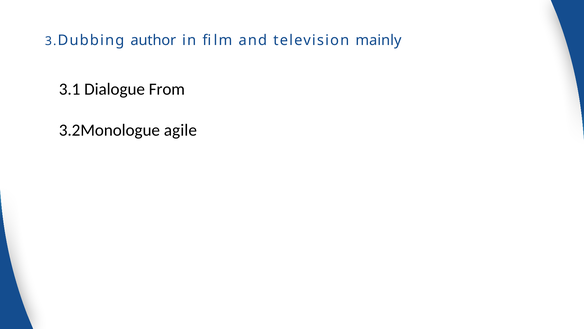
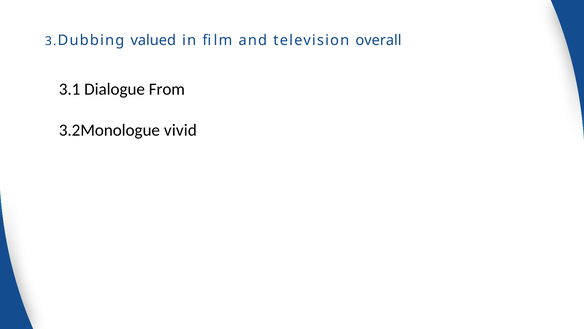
author: author -> valued (153, 40)
mainly: mainly -> overall (378, 40)
agile: agile -> vivid (180, 130)
